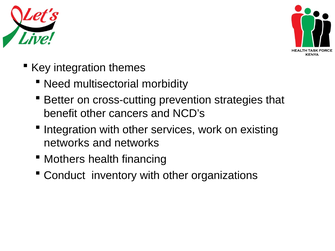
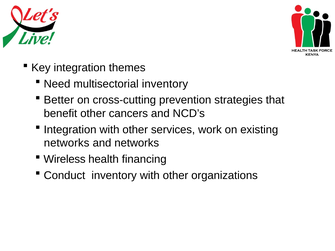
multisectorial morbidity: morbidity -> inventory (165, 84)
Mothers: Mothers -> Wireless (65, 159)
